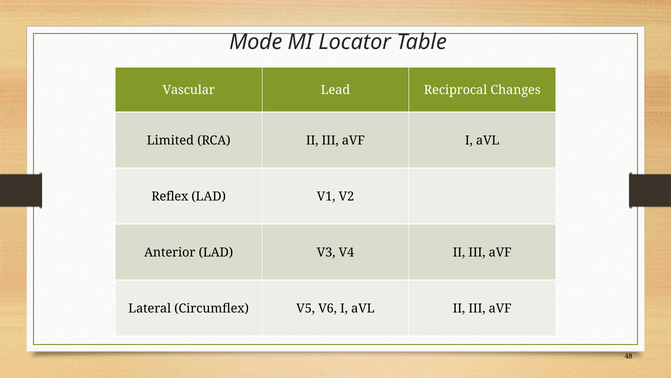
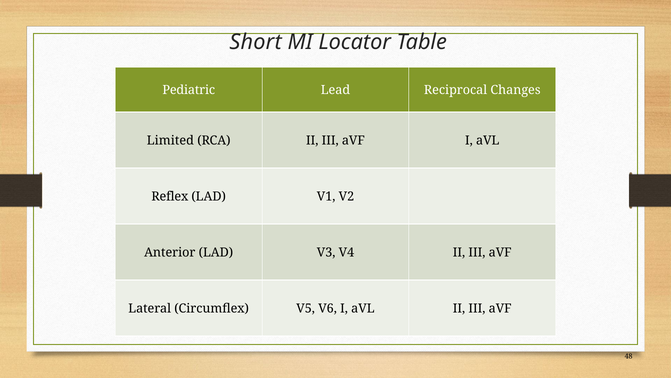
Mode: Mode -> Short (256, 42)
Vascular: Vascular -> Pediatric (189, 90)
